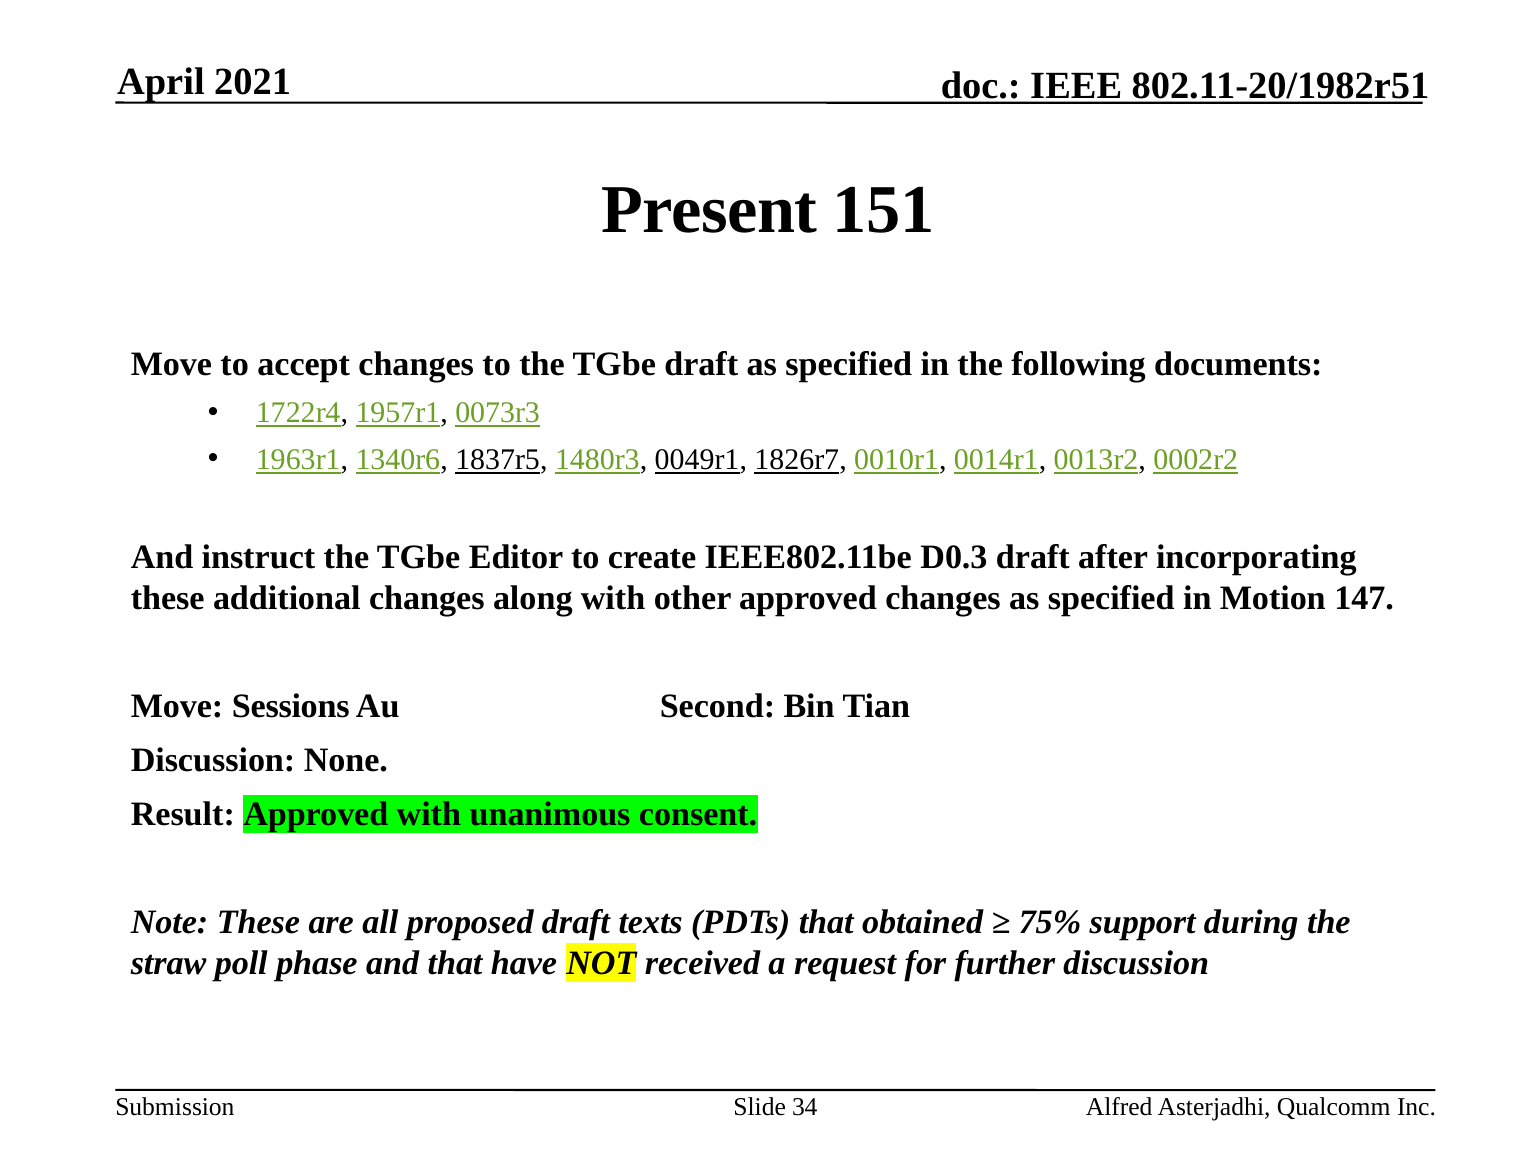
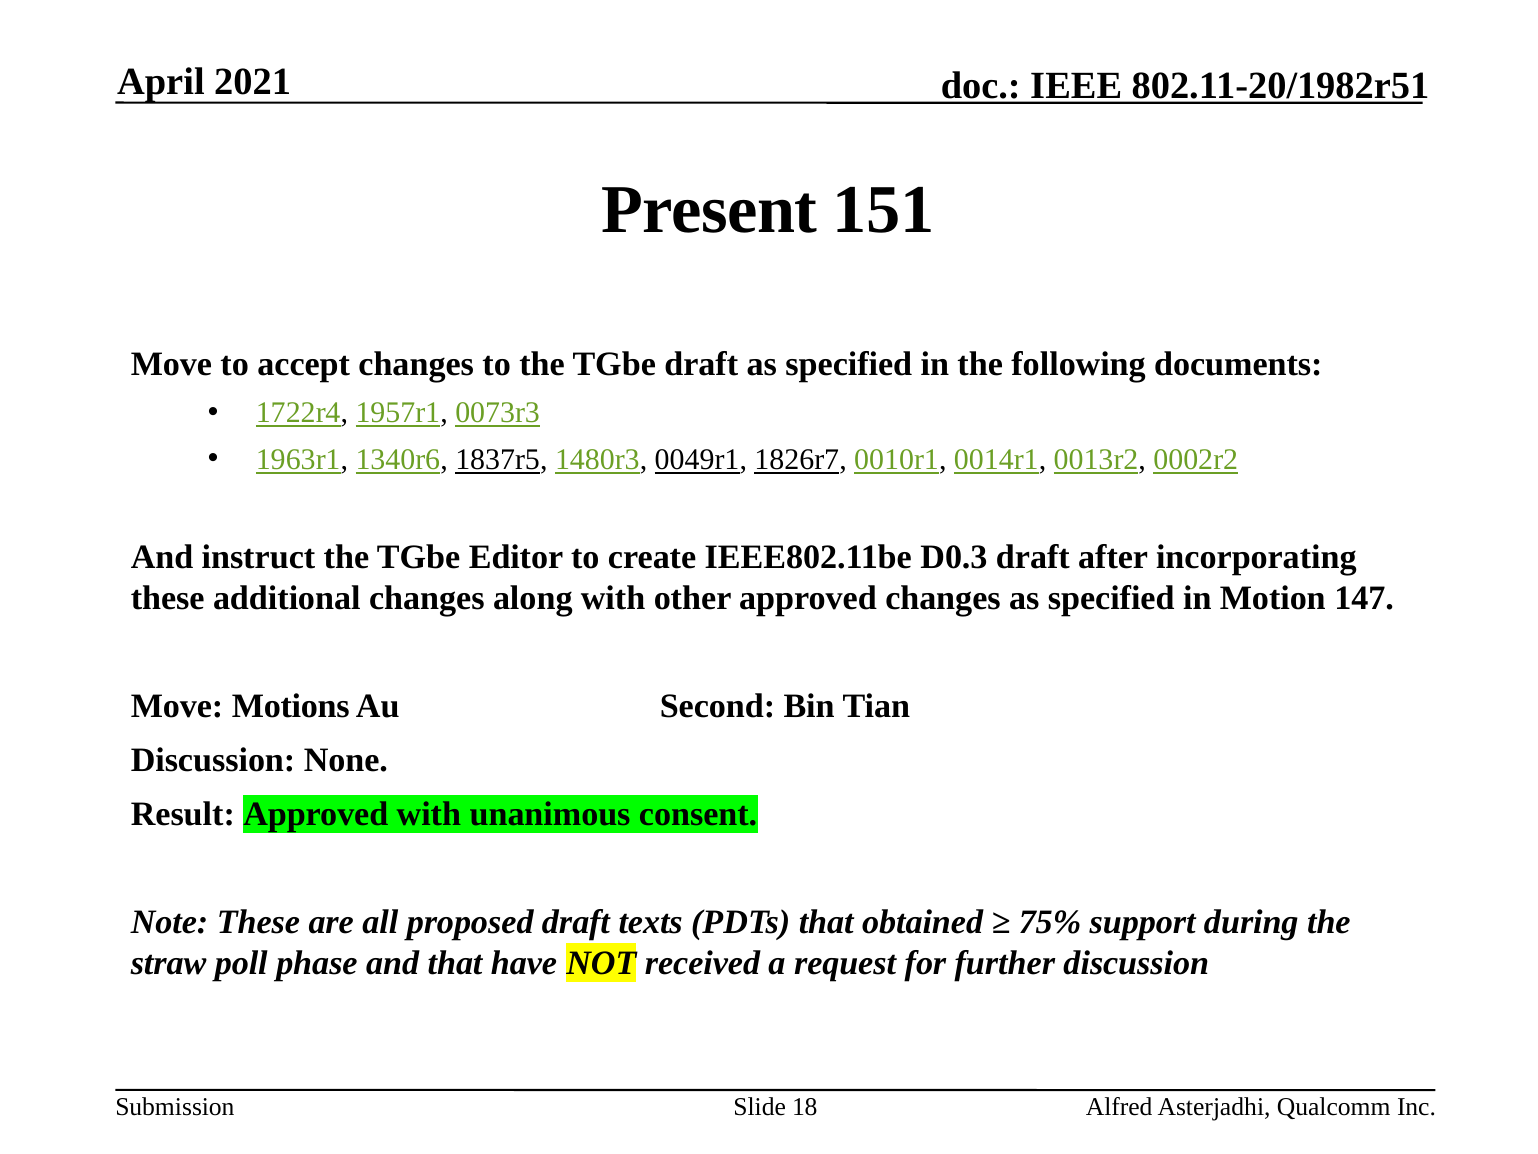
Sessions: Sessions -> Motions (291, 706)
34: 34 -> 18 (805, 1106)
